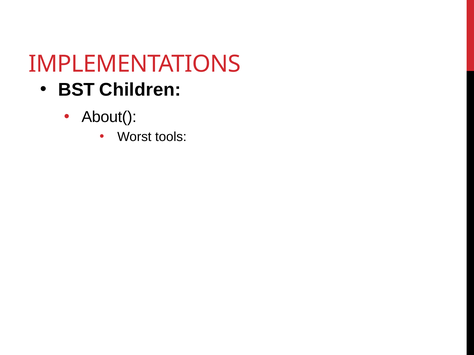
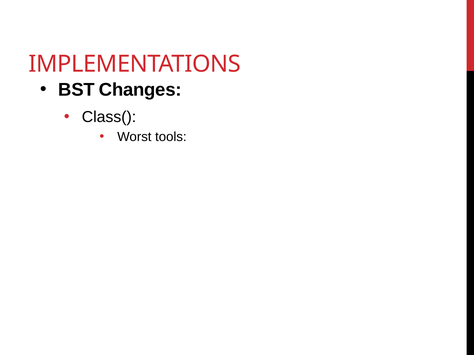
Children: Children -> Changes (140, 90)
About(: About( -> Class( (109, 117)
